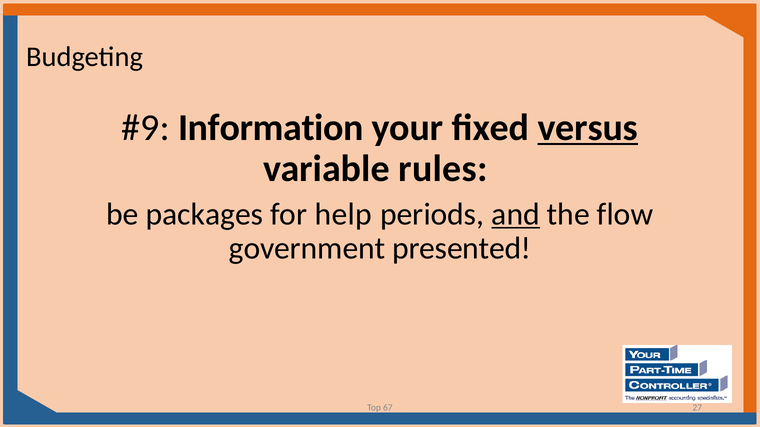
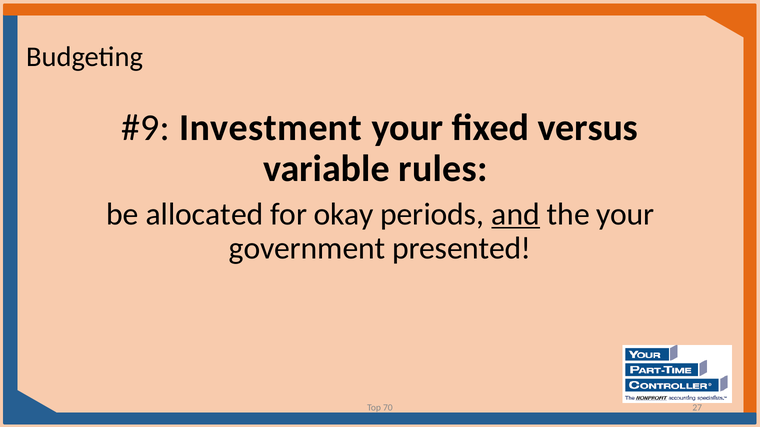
Information: Information -> Investment (271, 128)
versus underline: present -> none (588, 128)
packages: packages -> allocated (204, 214)
help: help -> okay (344, 214)
the flow: flow -> your (625, 214)
67: 67 -> 70 (388, 408)
